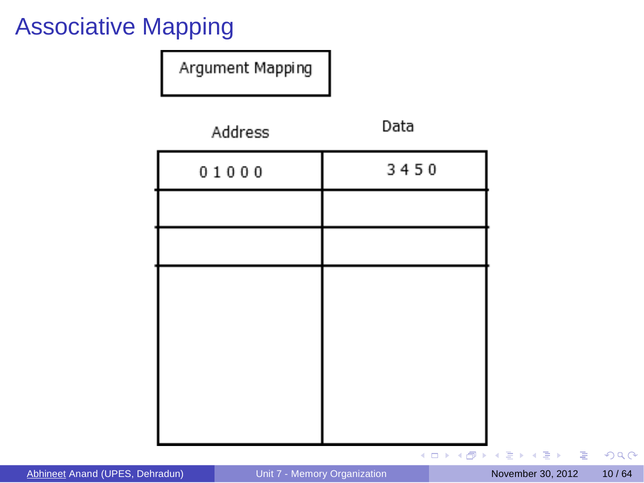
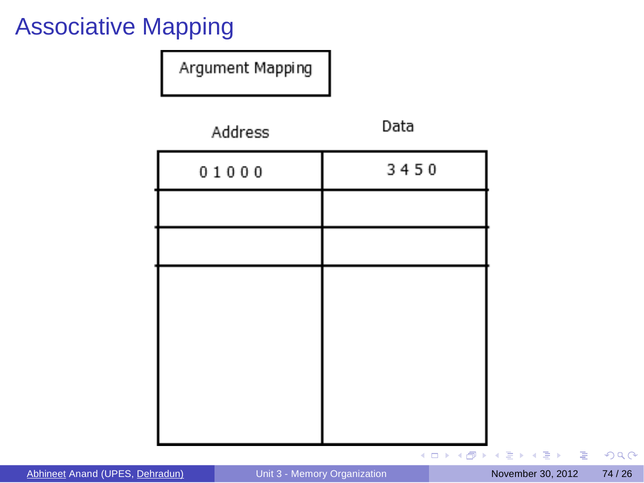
Dehradun underline: none -> present (160, 474)
7: 7 -> 3 (279, 474)
10: 10 -> 74 (608, 474)
64: 64 -> 26 (627, 474)
